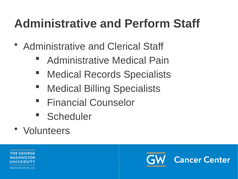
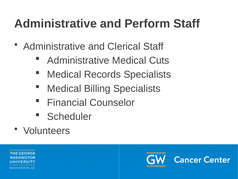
Pain: Pain -> Cuts (159, 60)
